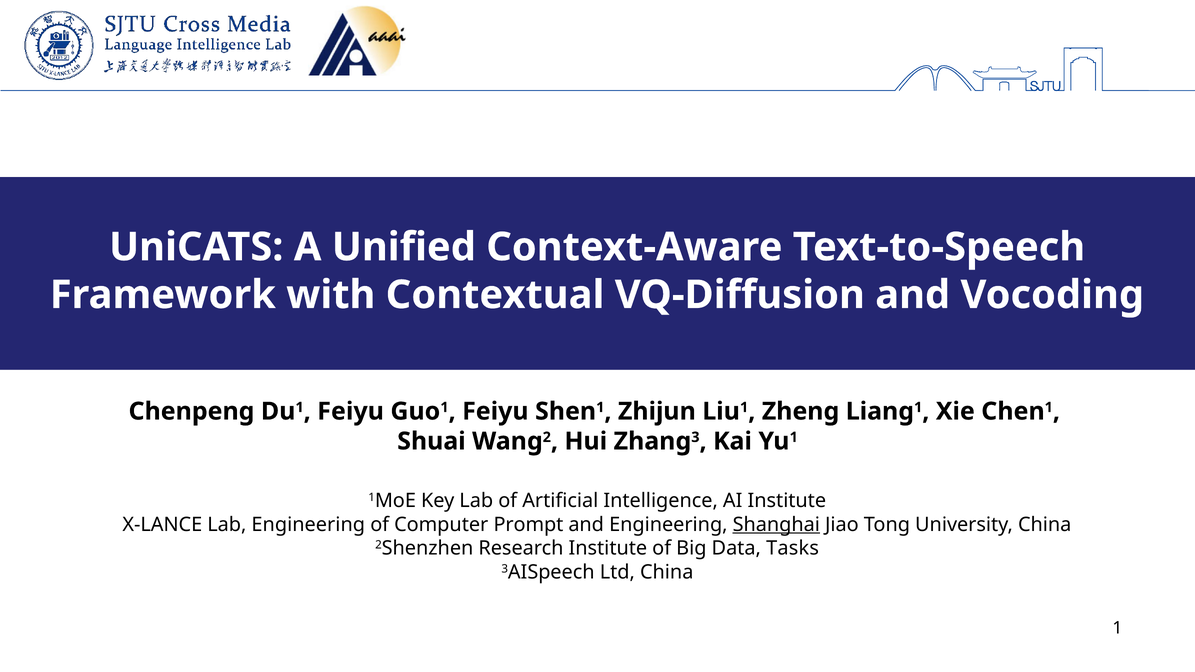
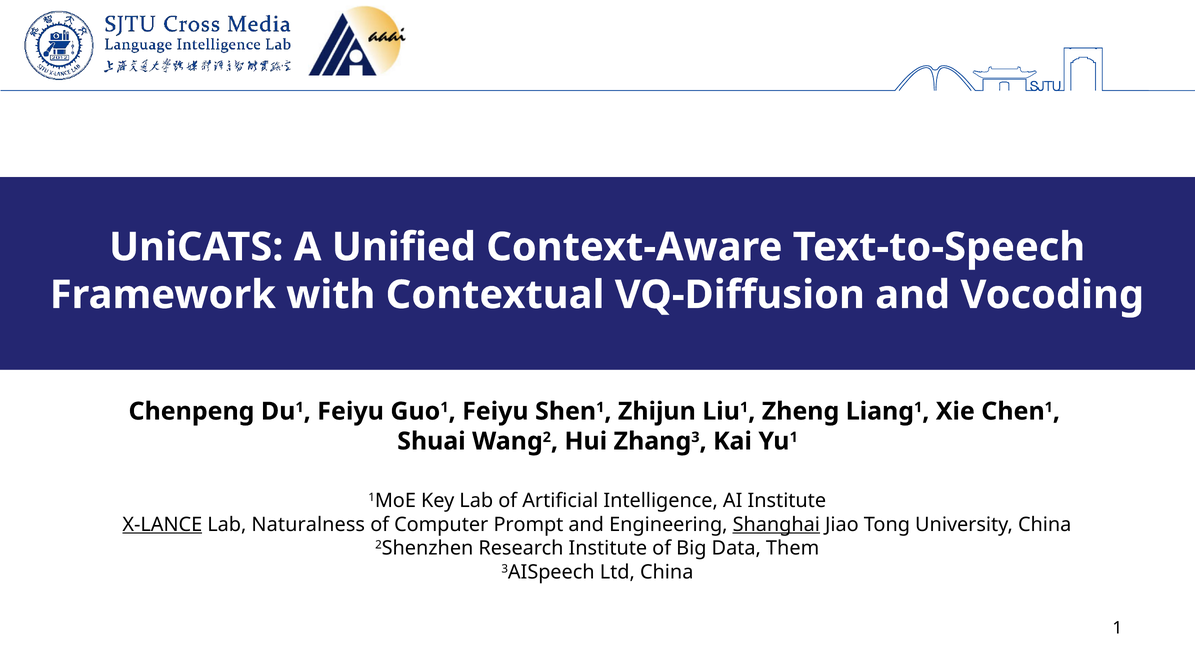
X-LANCE underline: none -> present (162, 525)
Lab Engineering: Engineering -> Naturalness (308, 525)
Tasks: Tasks -> Them (793, 549)
